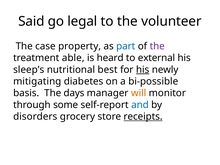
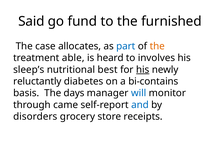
legal: legal -> fund (82, 21)
volunteer: volunteer -> furnished (171, 21)
property: property -> allocates (80, 46)
the colour: purple -> orange (157, 46)
external: external -> involves (156, 58)
mitigating: mitigating -> reluctantly (37, 81)
bi-possible: bi-possible -> bi-contains (153, 81)
will colour: orange -> blue (139, 93)
some: some -> came (66, 105)
receipts underline: present -> none (143, 117)
